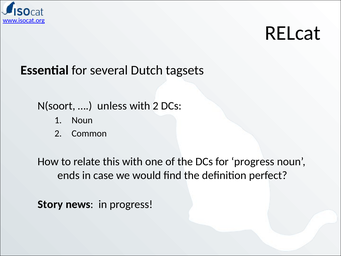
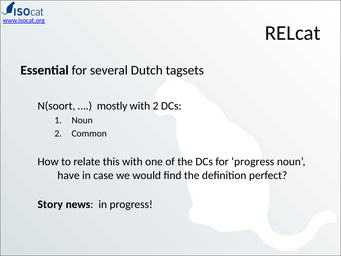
unless: unless -> mostly (112, 106)
ends: ends -> have (69, 175)
